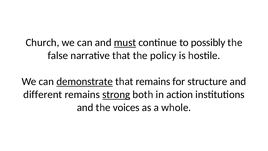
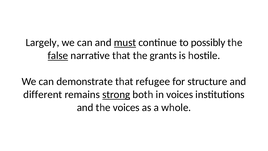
Church: Church -> Largely (42, 43)
false underline: none -> present (58, 56)
policy: policy -> grants (163, 56)
demonstrate underline: present -> none (85, 81)
that remains: remains -> refugee (153, 81)
in action: action -> voices (180, 94)
